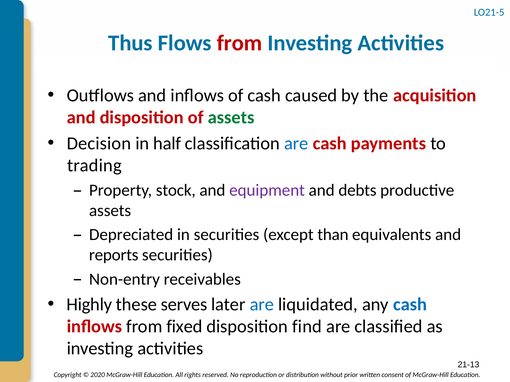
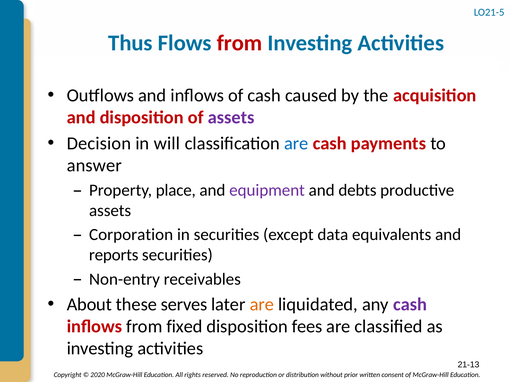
assets colour: green -> purple (231, 118)
half: half -> will (167, 144)
trading: trading -> answer (94, 166)
stock: stock -> place (176, 191)
Depreciated: Depreciated -> Corporation (131, 235)
than: than -> data (333, 235)
Highly: Highly -> About (89, 305)
are colour: blue -> orange (262, 305)
cash colour: blue -> purple (410, 305)
find: find -> fees (307, 327)
